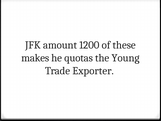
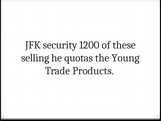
amount: amount -> security (60, 45)
makes: makes -> selling (35, 58)
Exporter: Exporter -> Products (93, 71)
